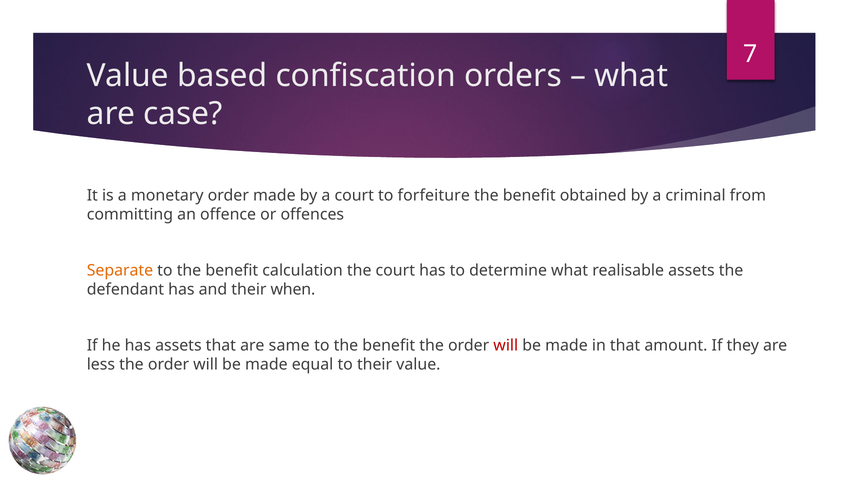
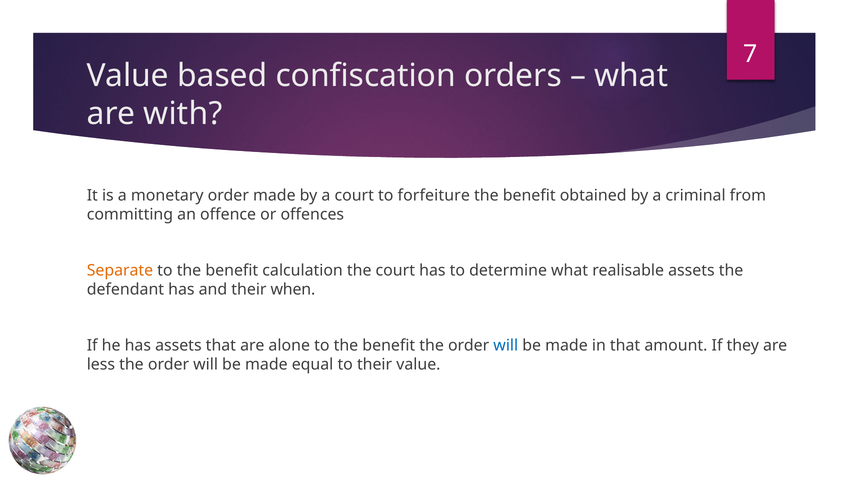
case: case -> with (183, 114)
same: same -> alone (289, 345)
will colour: red -> blue (506, 345)
